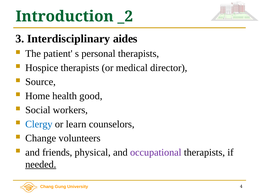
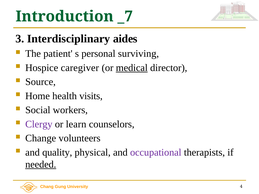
_2: _2 -> _7 (125, 16)
personal therapists: therapists -> surviving (138, 54)
Hospice therapists: therapists -> caregiver (80, 68)
medical underline: none -> present (132, 68)
good: good -> visits (91, 96)
Clergy colour: blue -> purple (39, 124)
friends: friends -> quality (57, 152)
